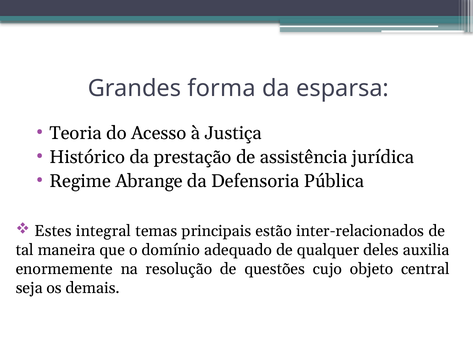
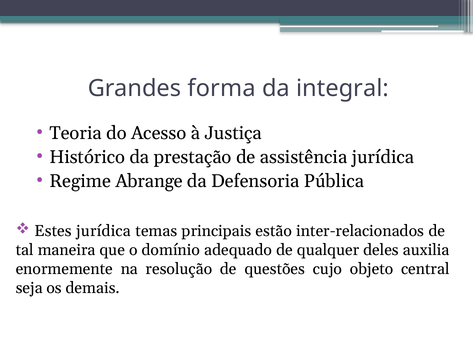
esparsa: esparsa -> integral (342, 88)
Estes integral: integral -> jurídica (103, 231)
